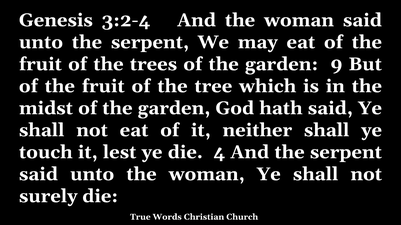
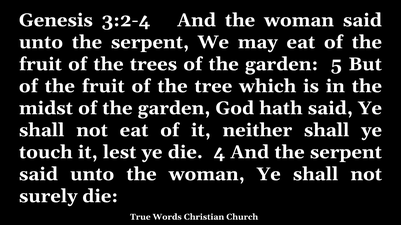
9: 9 -> 5 (336, 64)
